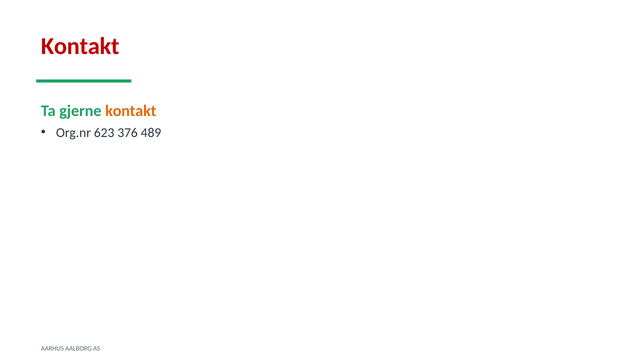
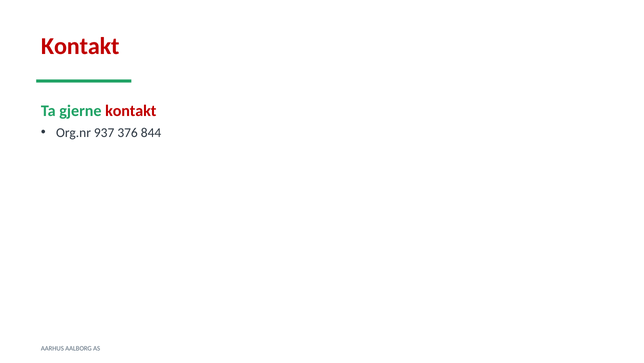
kontakt colour: orange -> red (131, 111)
623: 623 -> 937 (104, 132)
489: 489 -> 844 (151, 132)
